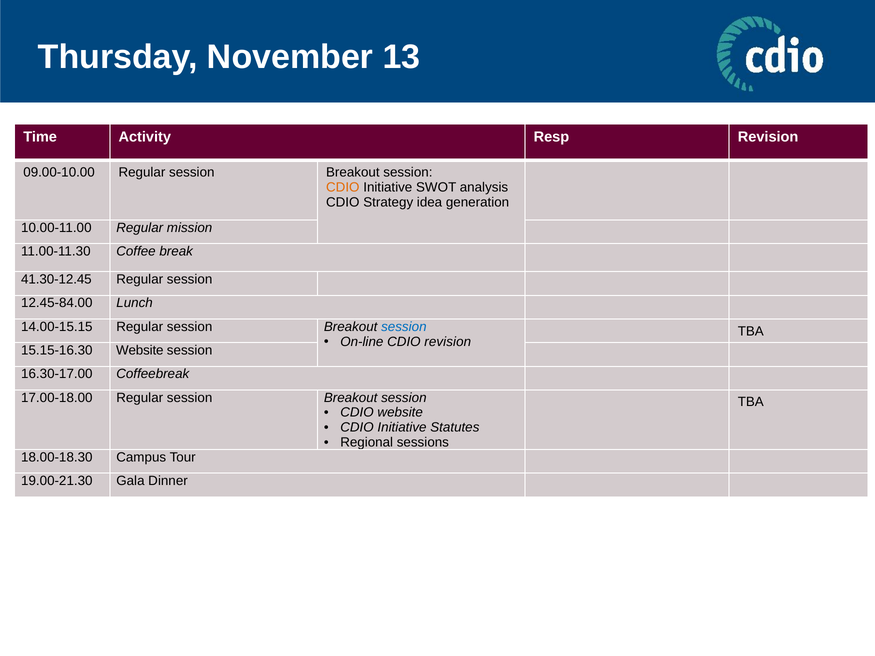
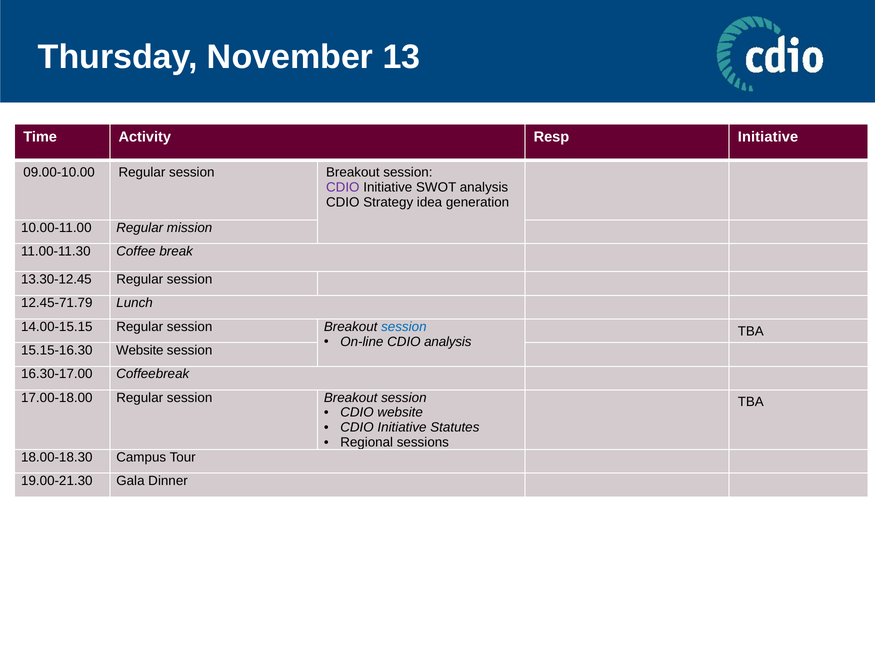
Resp Revision: Revision -> Initiative (768, 137)
CDIO colour: orange -> purple (343, 187)
41.30-12.45: 41.30-12.45 -> 13.30-12.45 (56, 280)
12.45-84.00: 12.45-84.00 -> 12.45-71.79 (57, 303)
CDIO revision: revision -> analysis (448, 342)
